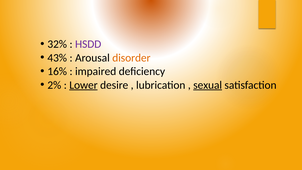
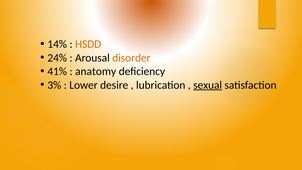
32%: 32% -> 14% (57, 44)
HSDD colour: purple -> orange (88, 44)
43%: 43% -> 24% (57, 58)
16%: 16% -> 41% (57, 71)
impaired: impaired -> anatomy (96, 71)
2%: 2% -> 3% (54, 85)
Lower underline: present -> none (84, 85)
